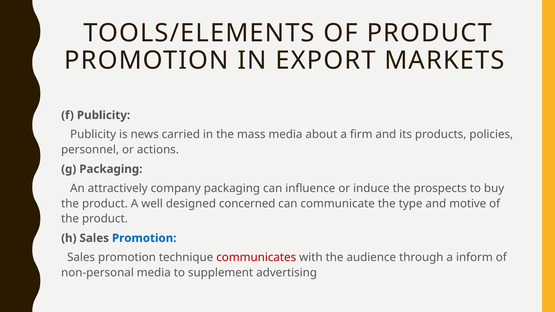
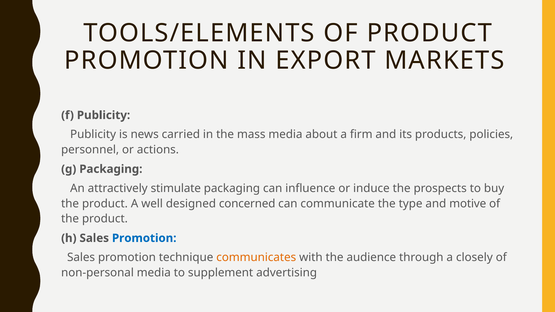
company: company -> stimulate (176, 188)
communicates colour: red -> orange (256, 258)
inform: inform -> closely (474, 258)
